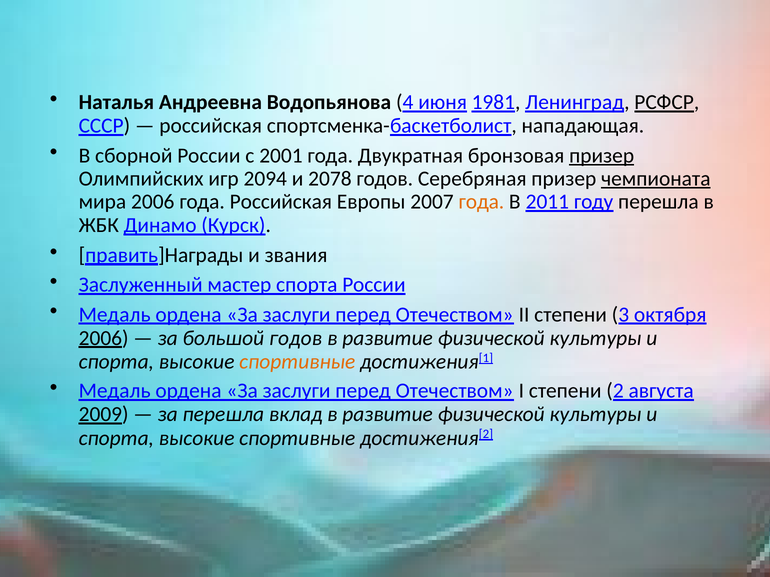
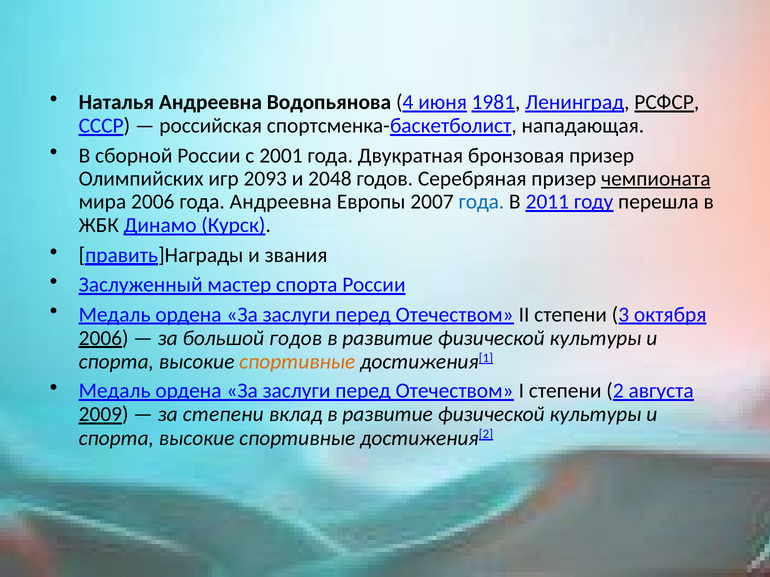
призер underline: present -> none (602, 156)
2094: 2094 -> 2093 (265, 179)
2078: 2078 -> 2048 (330, 179)
года Российская: Российская -> Андреевна (281, 202)
года colour: orange -> blue (481, 202)
за перешла: перешла -> степени (223, 415)
